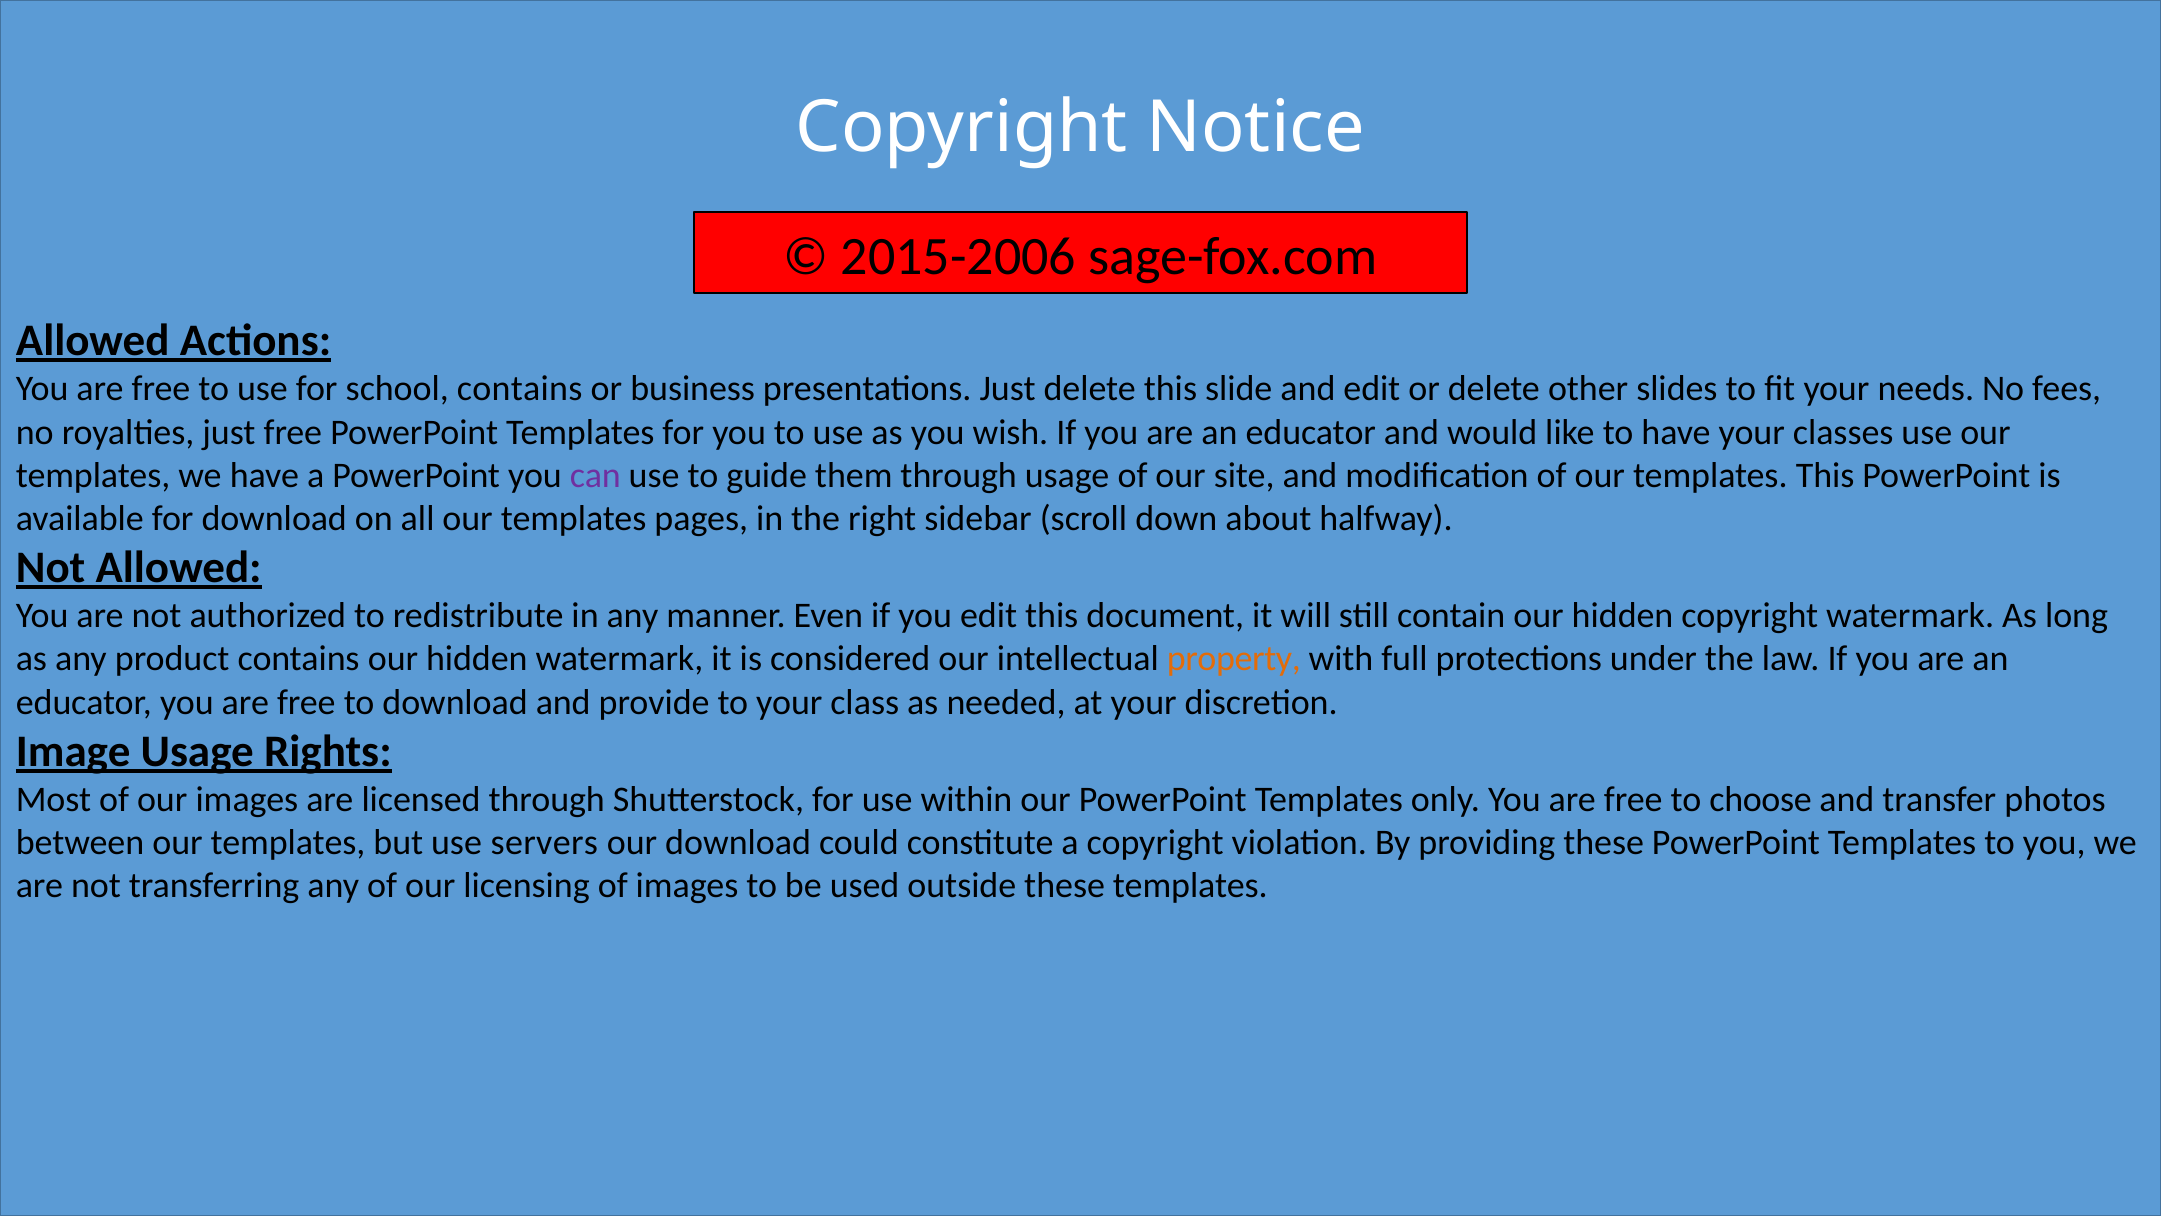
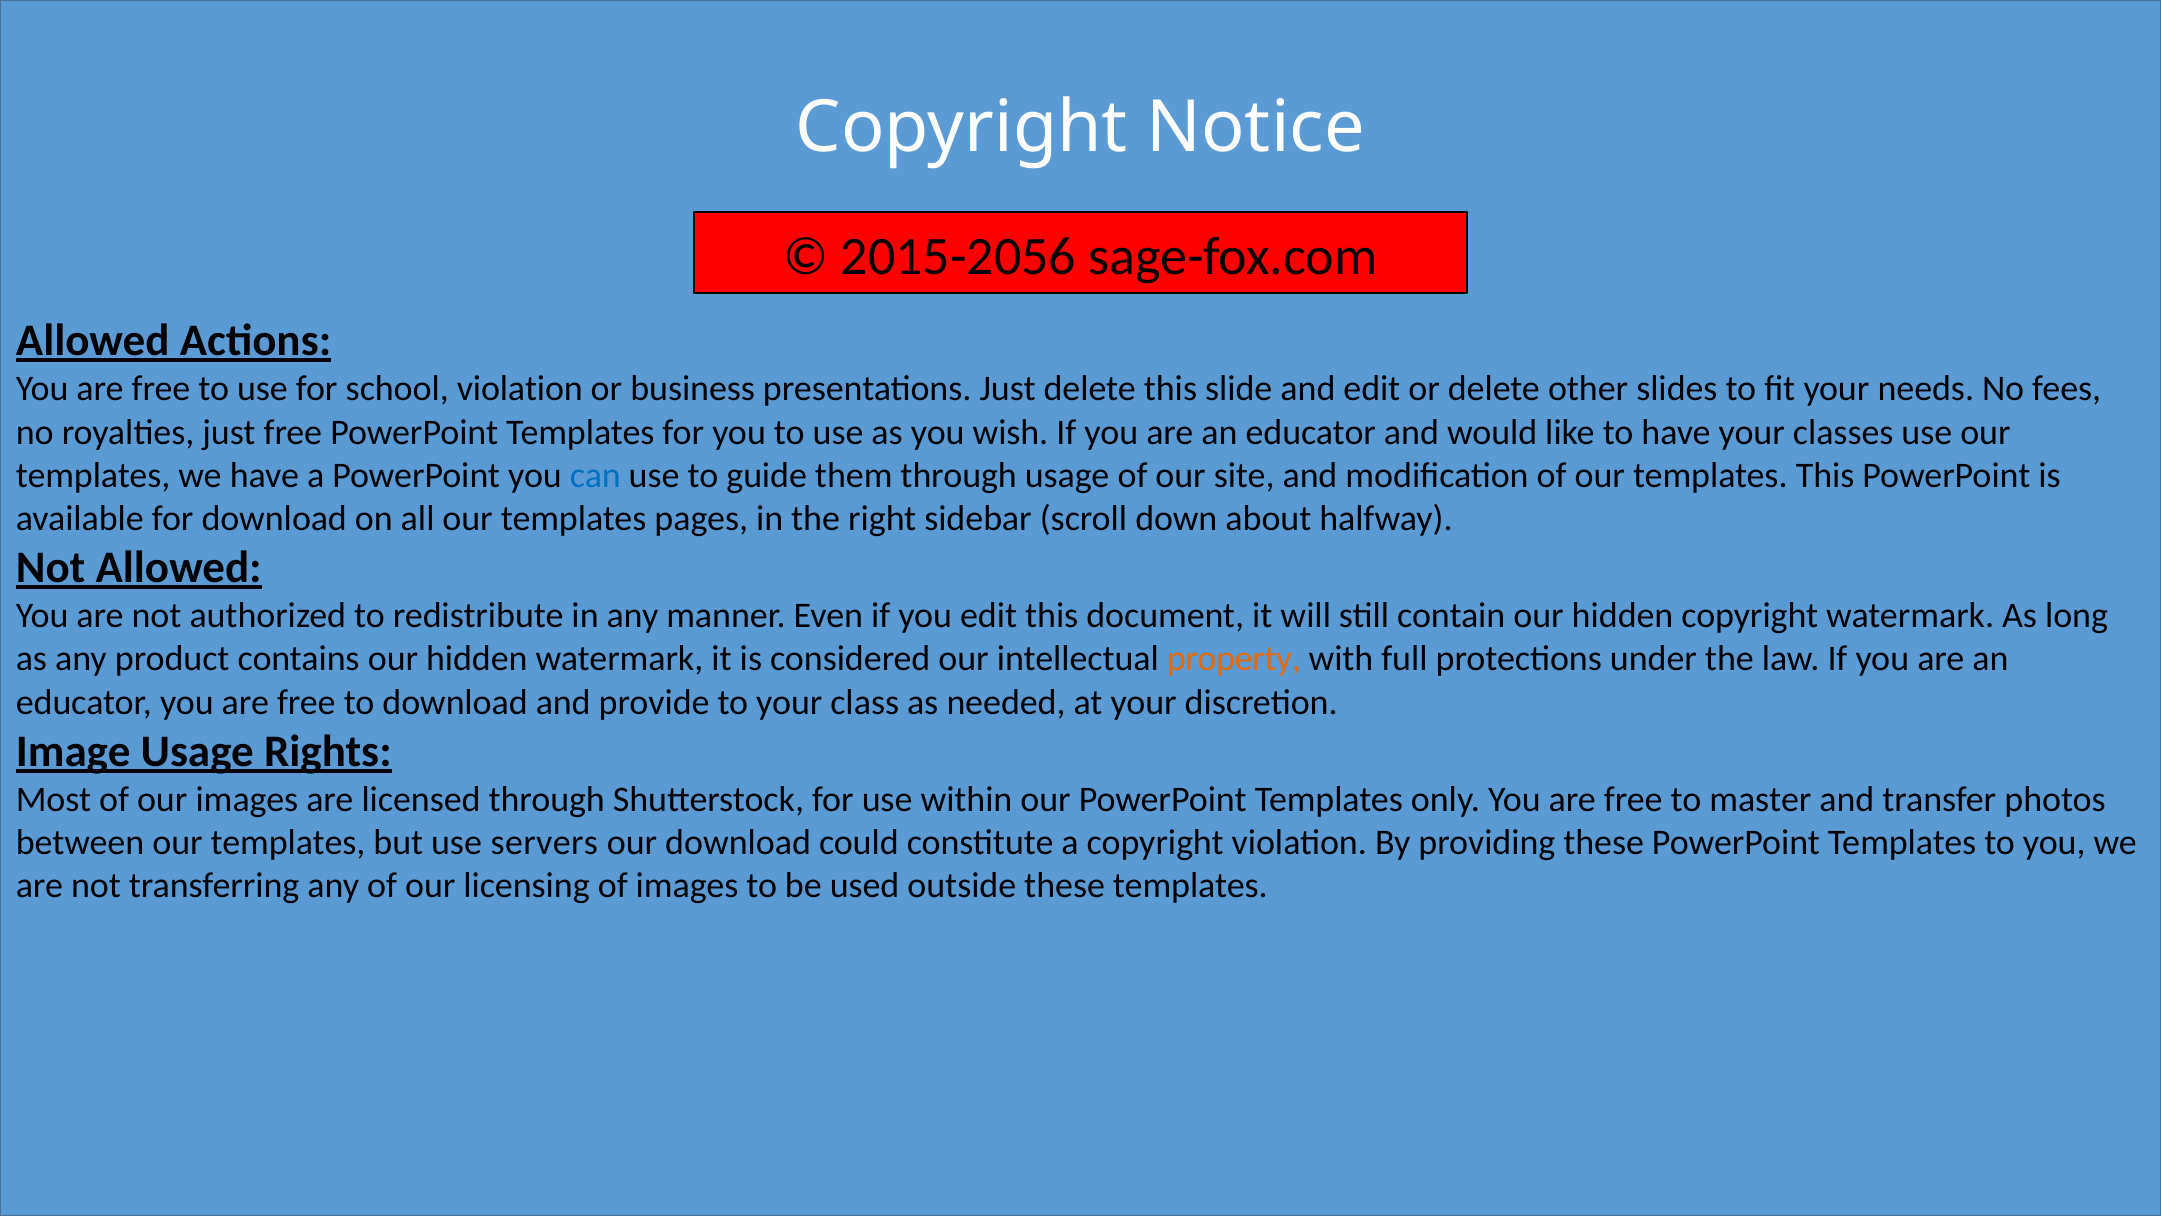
2015-2006: 2015-2006 -> 2015-2056 (959, 256)
school contains: contains -> violation (520, 389)
can colour: purple -> blue (595, 475)
choose: choose -> master (1760, 799)
